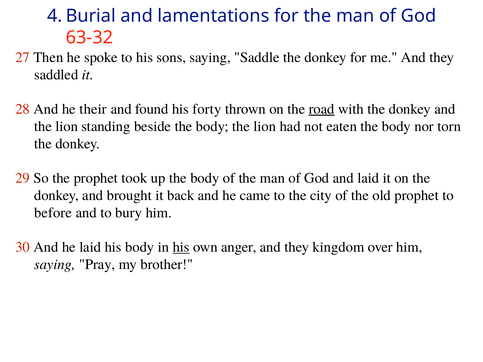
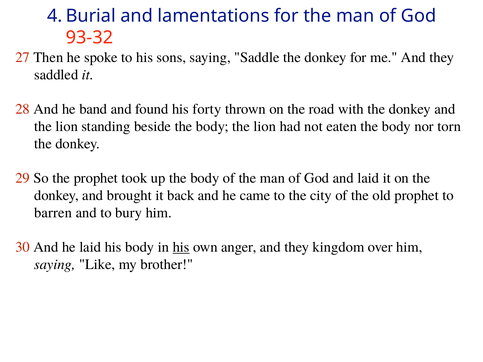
63-32: 63-32 -> 93-32 (89, 37)
their: their -> band (93, 109)
road underline: present -> none (322, 109)
before: before -> barren (53, 213)
Pray: Pray -> Like (97, 265)
